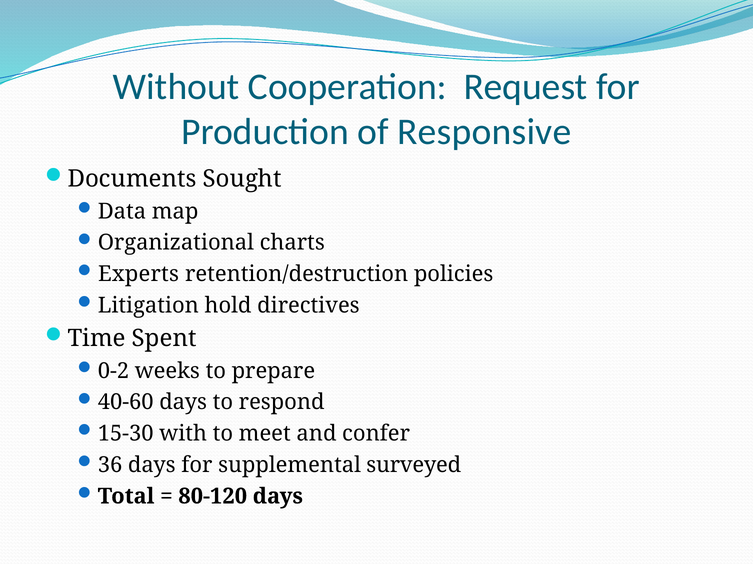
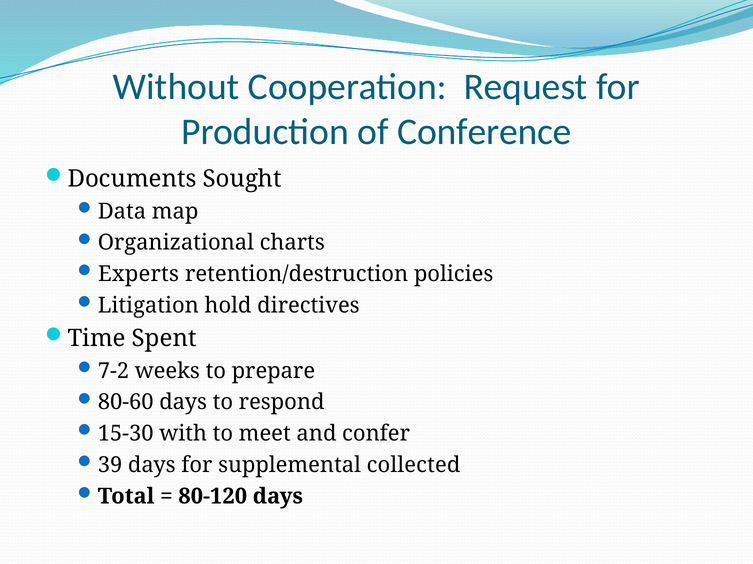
Responsive: Responsive -> Conference (484, 132)
0-2: 0-2 -> 7-2 (113, 371)
40-60: 40-60 -> 80-60 (126, 403)
36: 36 -> 39 (110, 465)
surveyed: surveyed -> collected (414, 465)
